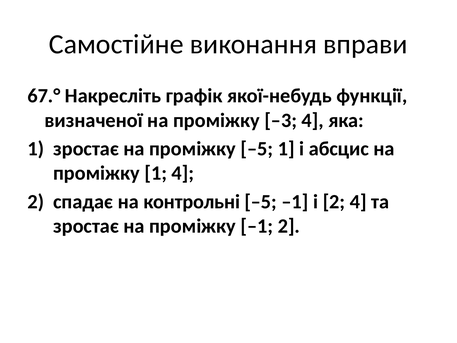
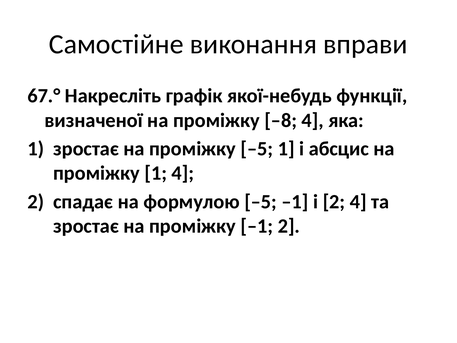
–3: –3 -> –8 (281, 120)
контрольні: контрольні -> формулою (192, 202)
